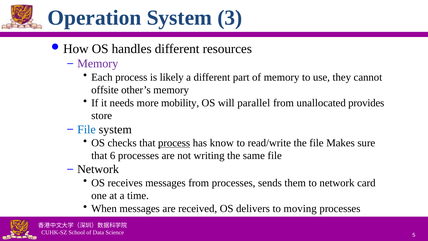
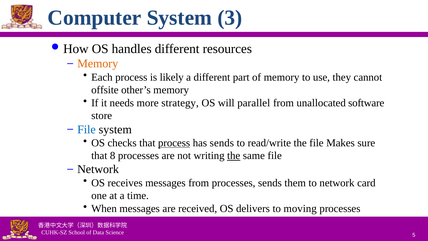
Operation: Operation -> Computer (94, 18)
Memory colour: purple -> orange (98, 64)
mobility: mobility -> strategy (180, 103)
provides: provides -> software (366, 103)
has know: know -> sends (222, 143)
6: 6 -> 8 (113, 156)
the underline: none -> present (234, 156)
